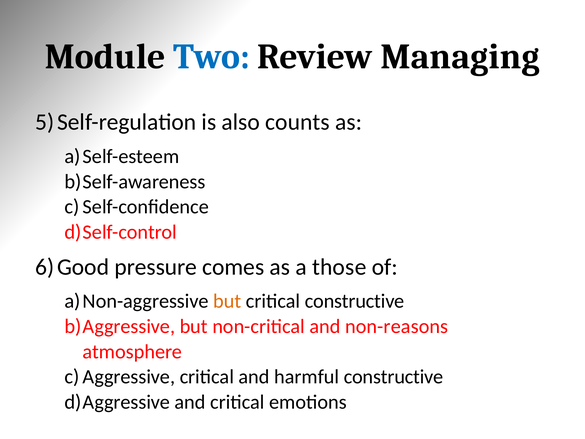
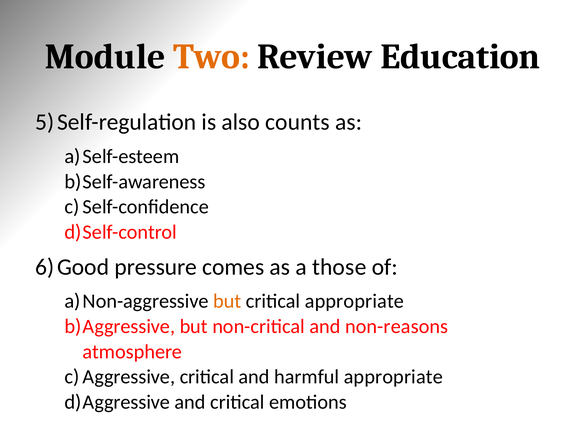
Two colour: blue -> orange (211, 57)
Managing: Managing -> Education (460, 57)
critical constructive: constructive -> appropriate (354, 301)
harmful constructive: constructive -> appropriate (393, 377)
